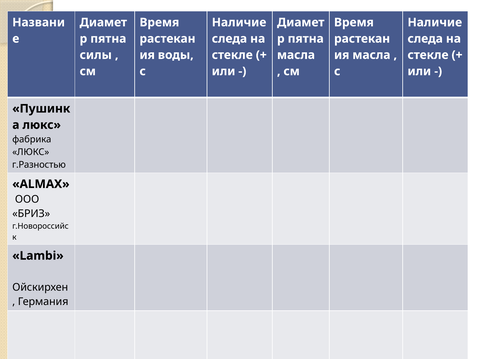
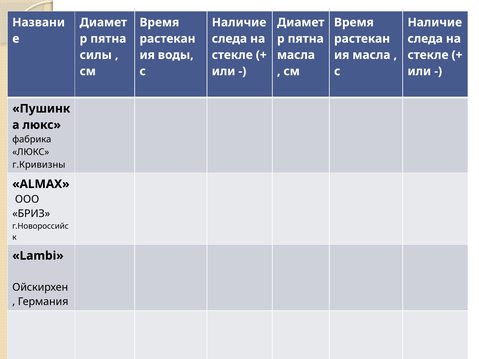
г.Разностью: г.Разностью -> г.Кривизны (39, 165)
